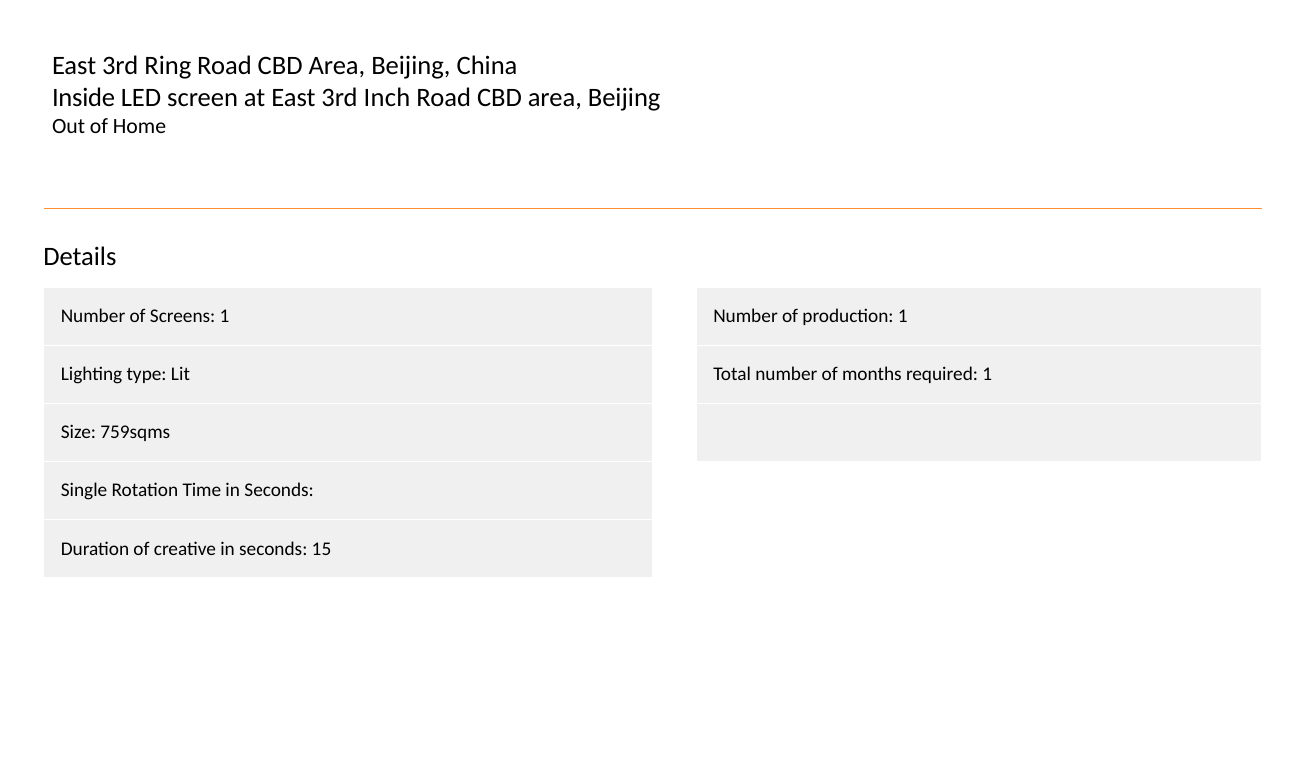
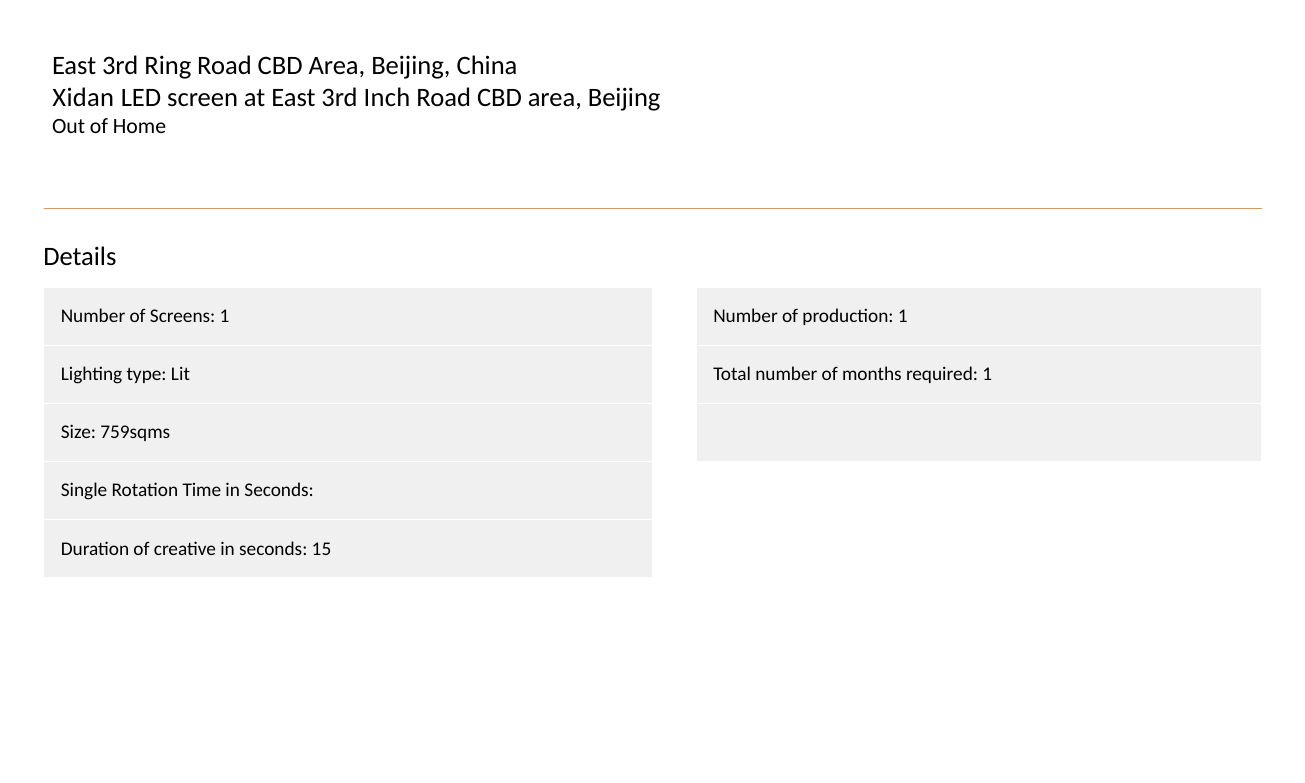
Inside: Inside -> Xidan (83, 97)
